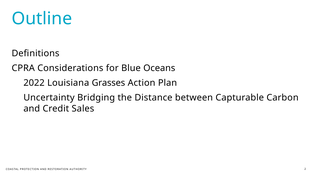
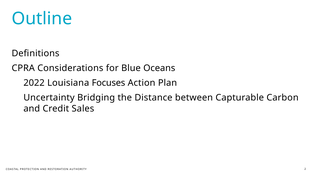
Grasses: Grasses -> Focuses (108, 83)
